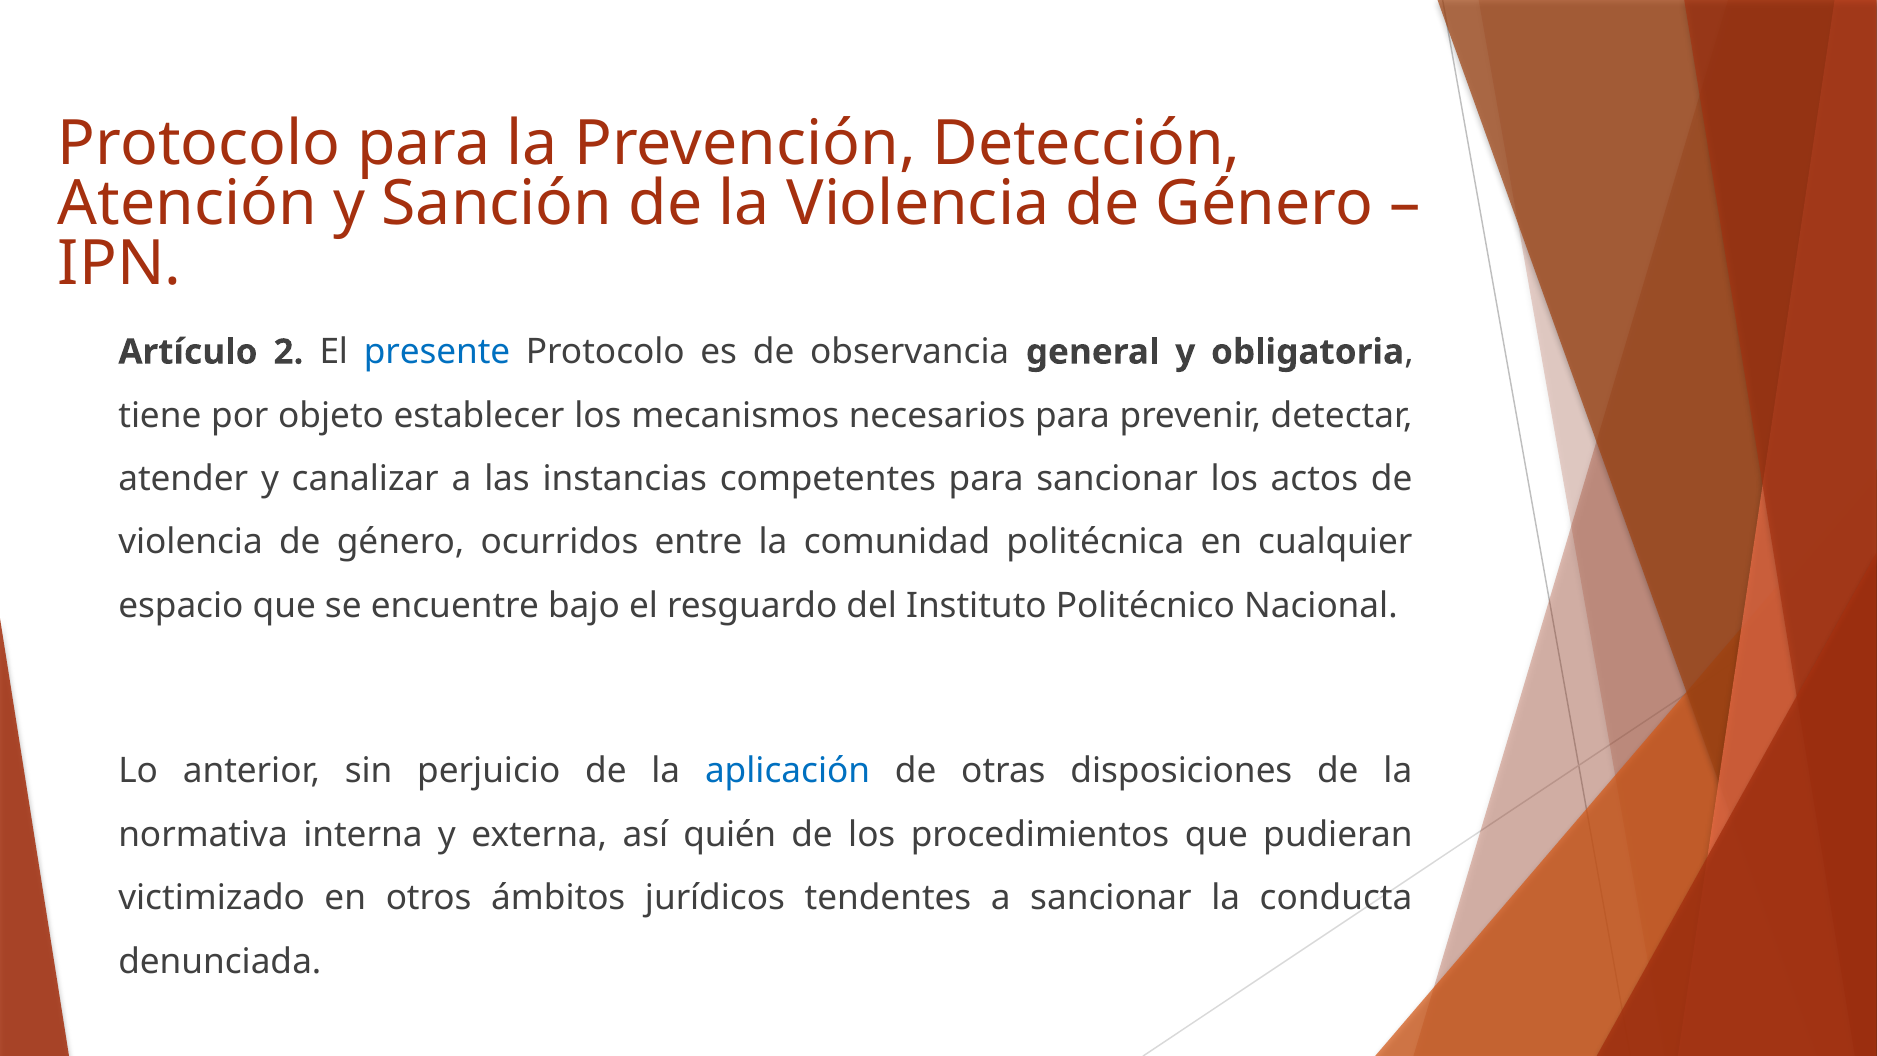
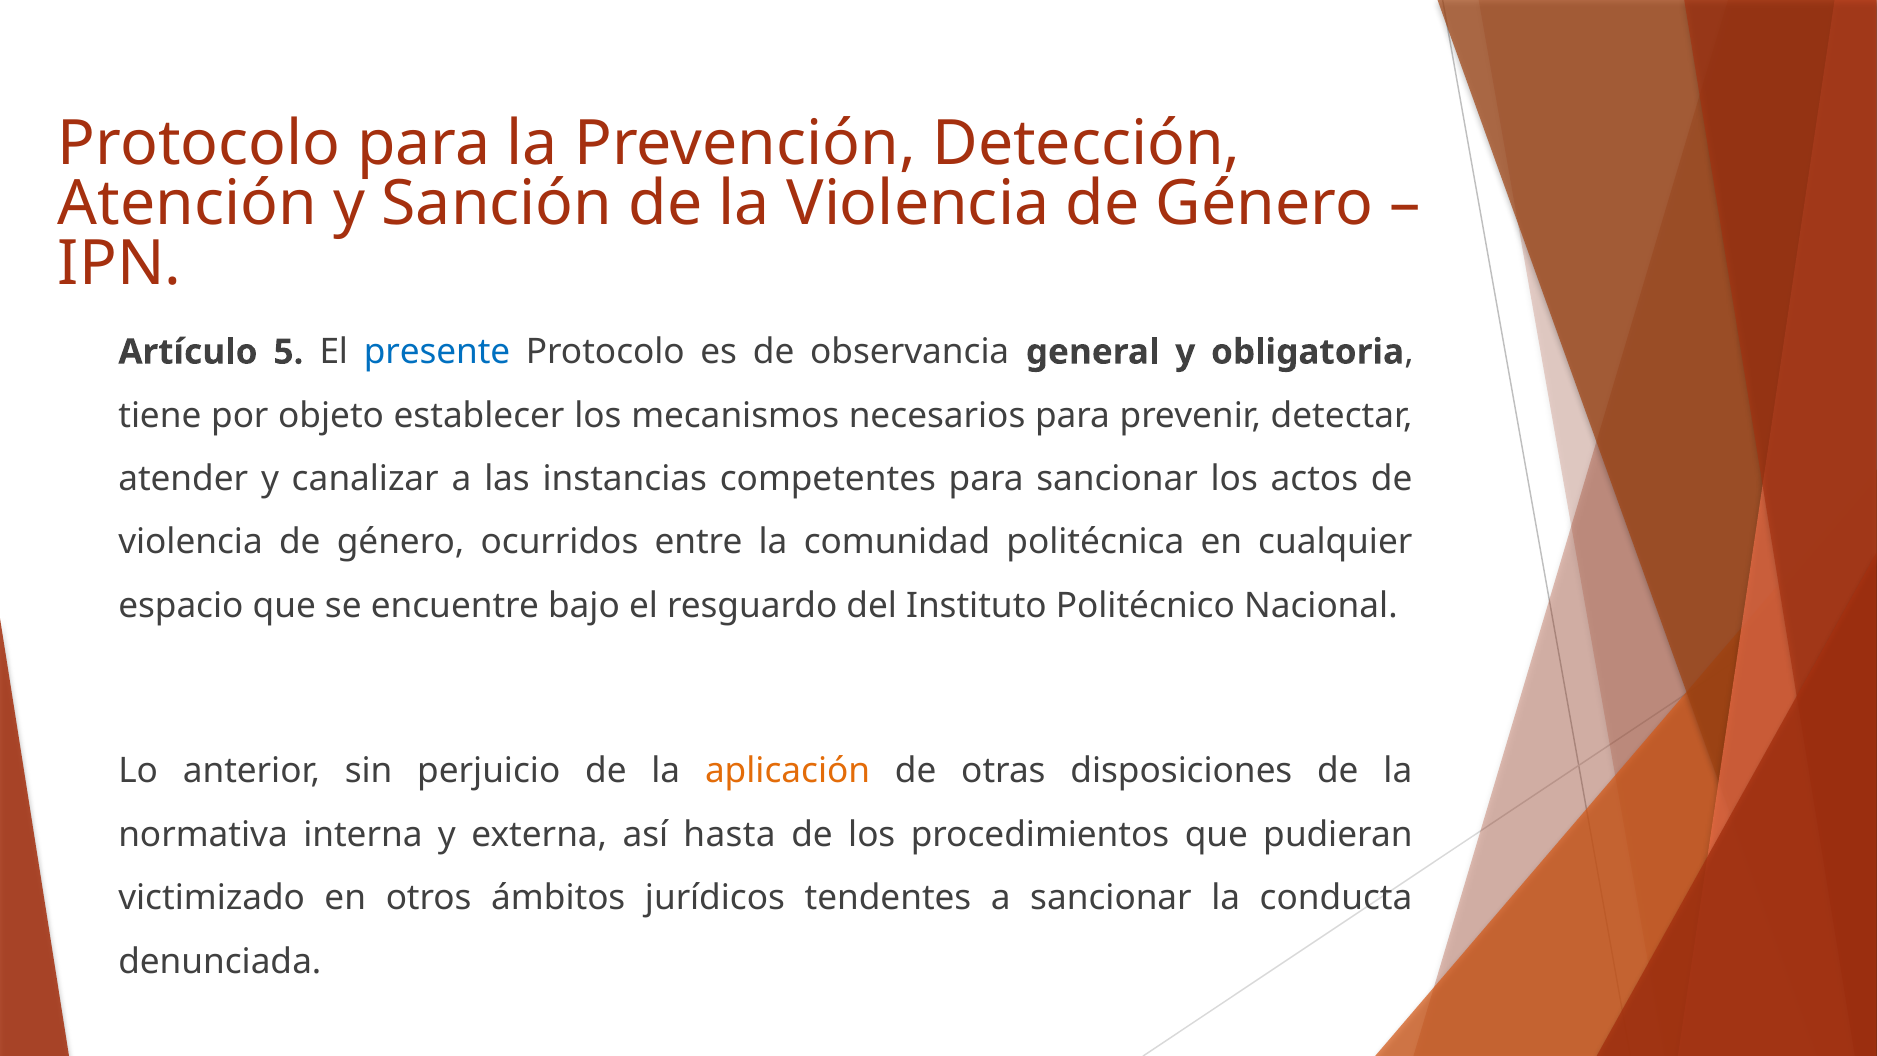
2: 2 -> 5 (288, 352)
aplicación colour: blue -> orange (788, 771)
quién: quién -> hasta (730, 835)
